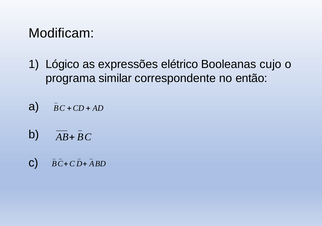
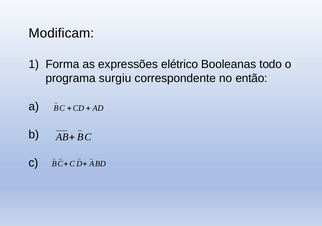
Lógico: Lógico -> Forma (62, 64)
cujo: cujo -> todo (271, 64)
similar: similar -> surgiu (115, 78)
